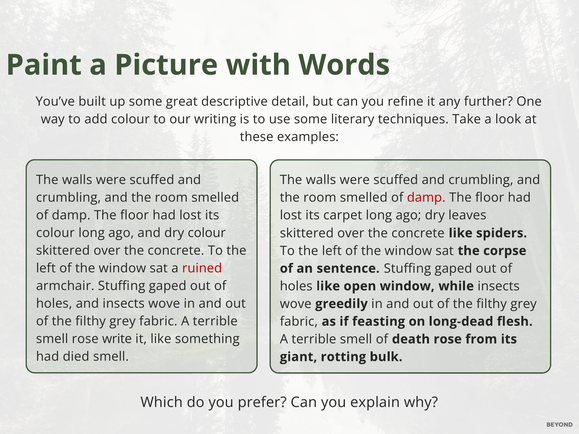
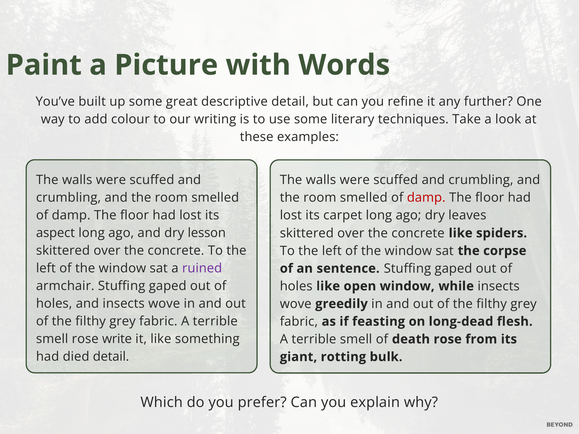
colour: colour -> aspect (55, 233)
dry colour: colour -> lesson (207, 233)
ruined colour: red -> purple (202, 268)
died smell: smell -> detail (111, 357)
